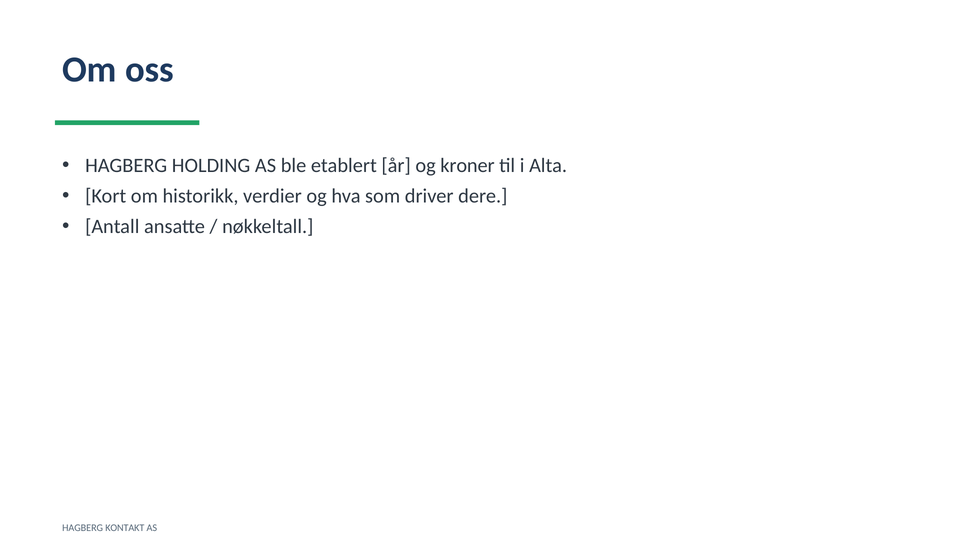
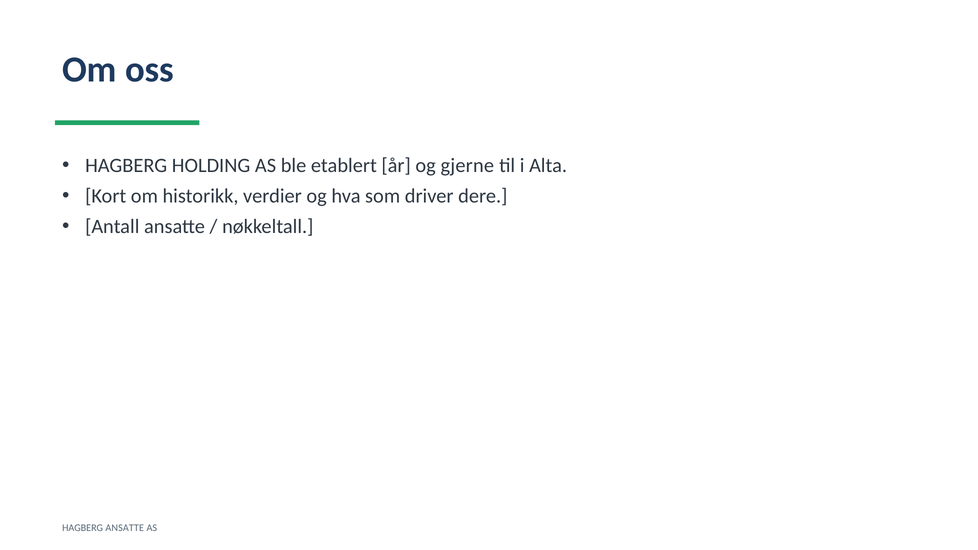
kroner: kroner -> gjerne (467, 166)
HAGBERG KONTAKT: KONTAKT -> ANSATTE (125, 528)
